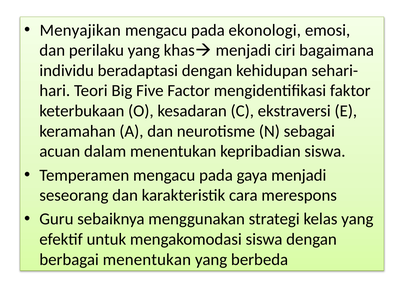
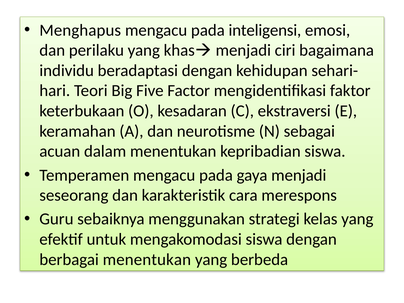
Menyajikan: Menyajikan -> Menghapus (80, 30)
ekonologi: ekonologi -> inteligensi (265, 30)
